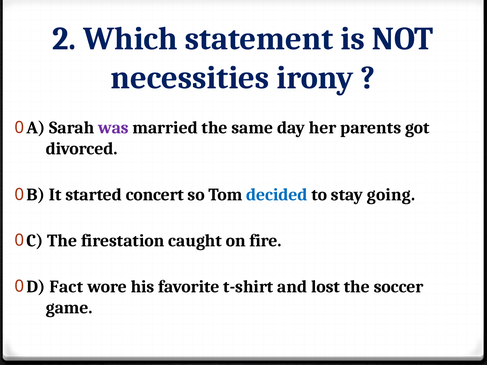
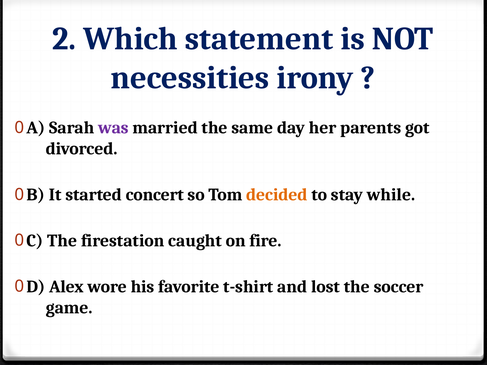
decided colour: blue -> orange (277, 195)
going: going -> while (391, 195)
Fact: Fact -> Alex (67, 287)
